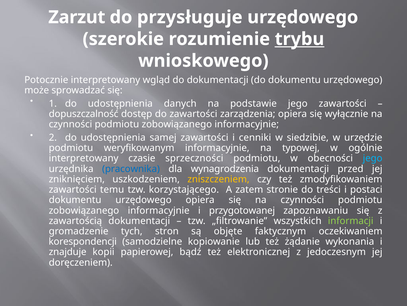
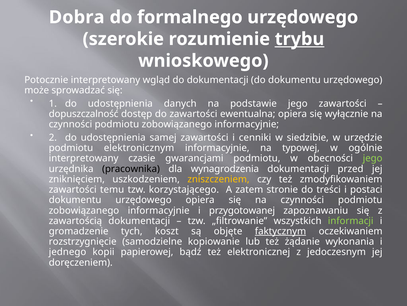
Zarzut: Zarzut -> Dobra (77, 17)
przysługuje: przysługuje -> formalnego (190, 17)
zarządzenia: zarządzenia -> ewentualna (248, 114)
weryfikowanym: weryfikowanym -> elektronicznym (139, 148)
sprzeczności: sprzeczności -> gwarancjami (194, 158)
jego colour: light blue -> light green (373, 158)
pracownika colour: blue -> black (131, 168)
stron: stron -> koszt (167, 231)
faktycznym underline: none -> present (281, 231)
korespondencji: korespondencji -> rozstrzygnięcie (83, 241)
znajduje: znajduje -> jednego (68, 252)
